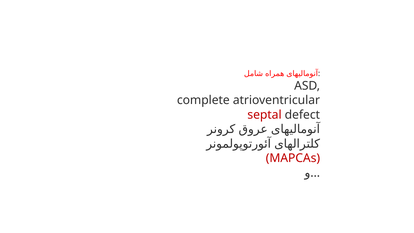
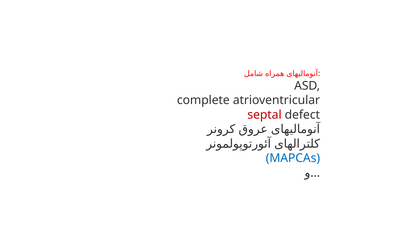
MAPCAs colour: red -> blue (293, 158)
